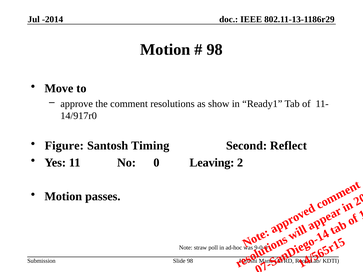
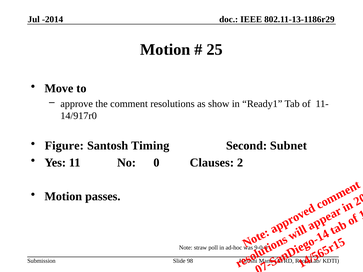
98: 98 -> 25 (215, 50)
Reflect: Reflect -> Subnet (288, 146)
Leaving: Leaving -> Clauses (212, 163)
